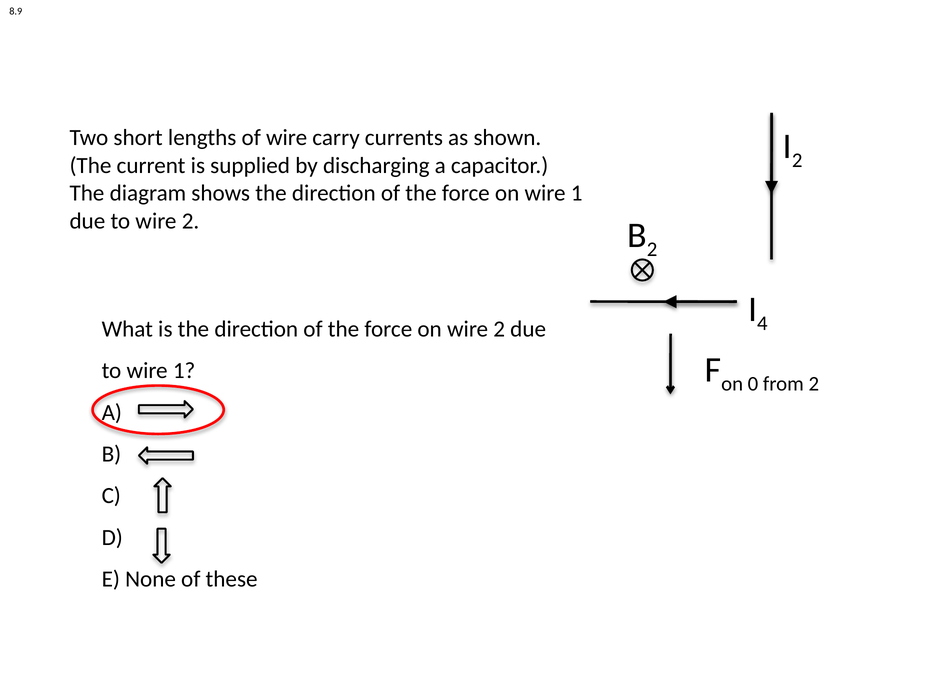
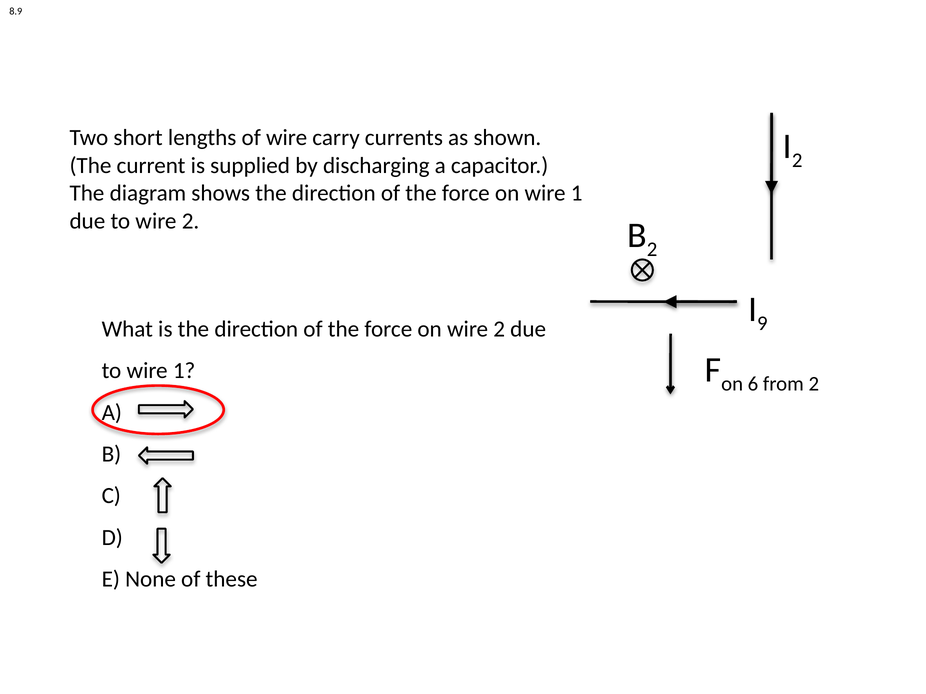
4: 4 -> 9 (762, 324)
0: 0 -> 6 (753, 384)
